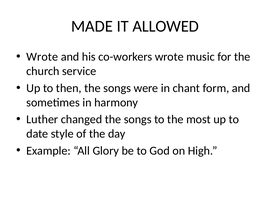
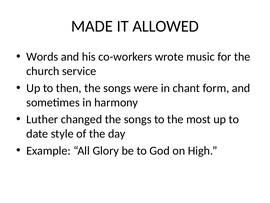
Wrote: Wrote -> Words (42, 57)
